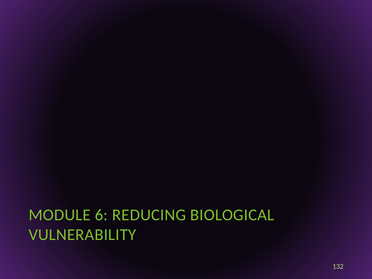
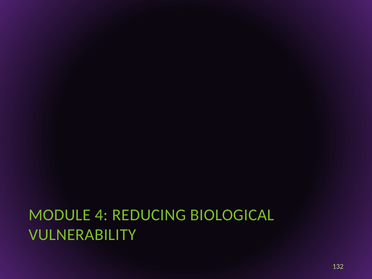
6: 6 -> 4 (101, 215)
